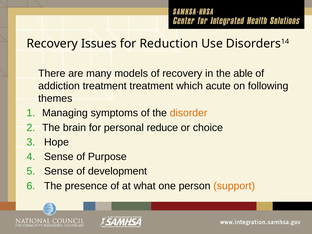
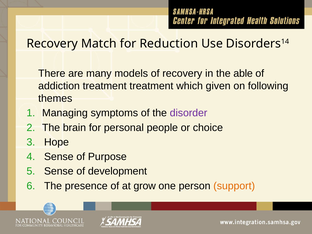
Issues: Issues -> Match (99, 43)
acute: acute -> given (218, 86)
disorder colour: orange -> purple (189, 113)
reduce: reduce -> people (162, 128)
what: what -> grow (145, 186)
